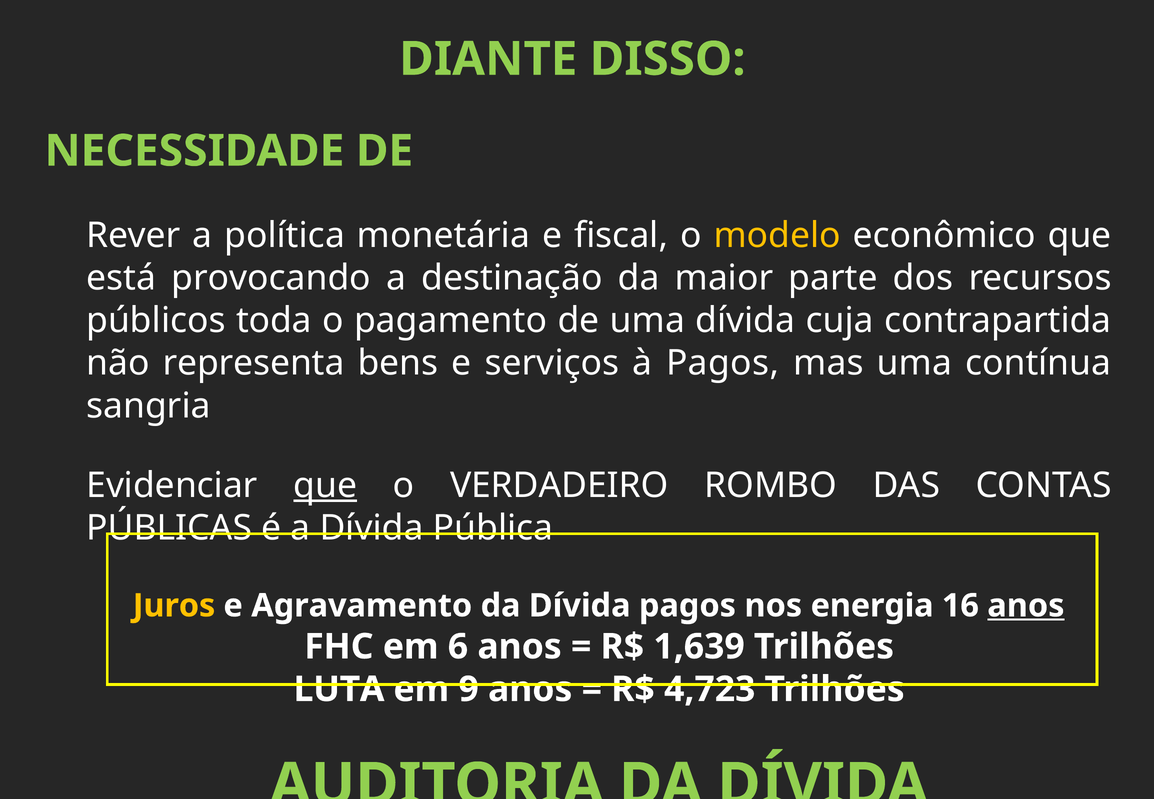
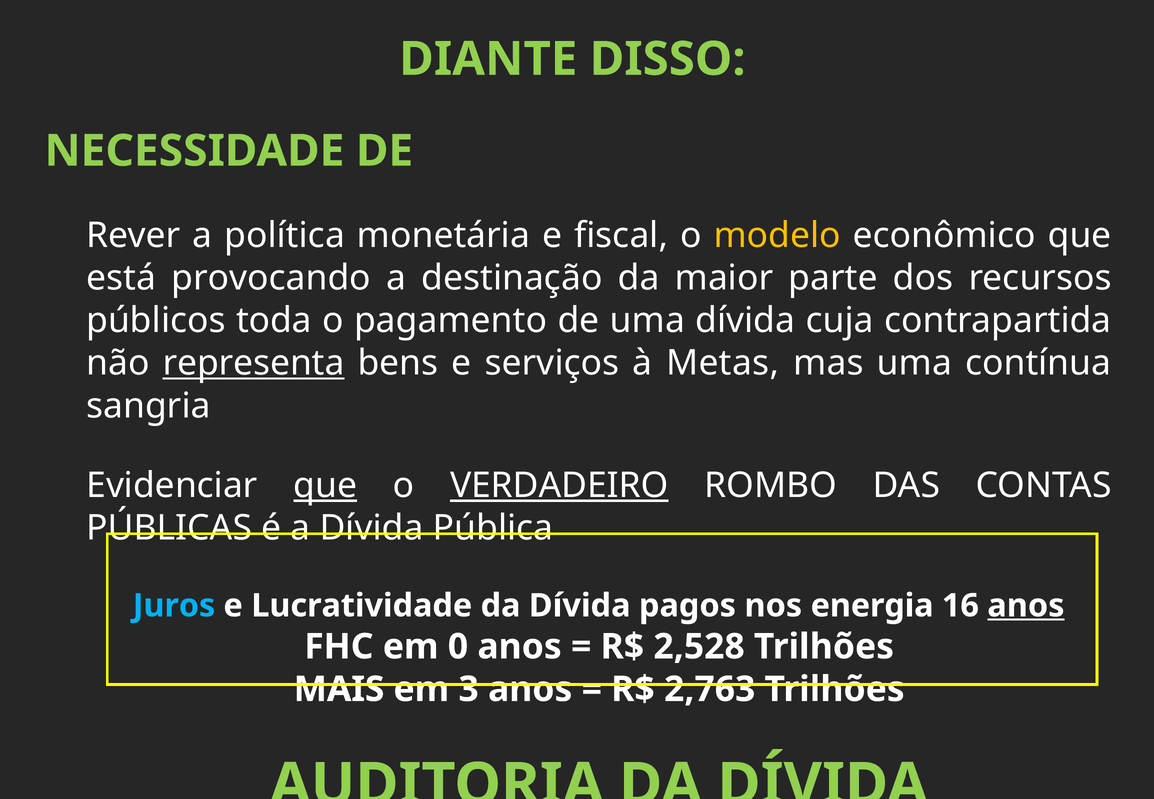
representa underline: none -> present (254, 363)
à Pagos: Pagos -> Metas (723, 363)
VERDADEIRO underline: none -> present (559, 485)
Juros colour: yellow -> light blue (174, 606)
Agravamento: Agravamento -> Lucratividade (362, 606)
6: 6 -> 0 (458, 647)
1,639: 1,639 -> 2,528 (699, 647)
LUTA: LUTA -> MAIS (339, 689)
9: 9 -> 3 (469, 689)
4,723: 4,723 -> 2,763 (710, 689)
